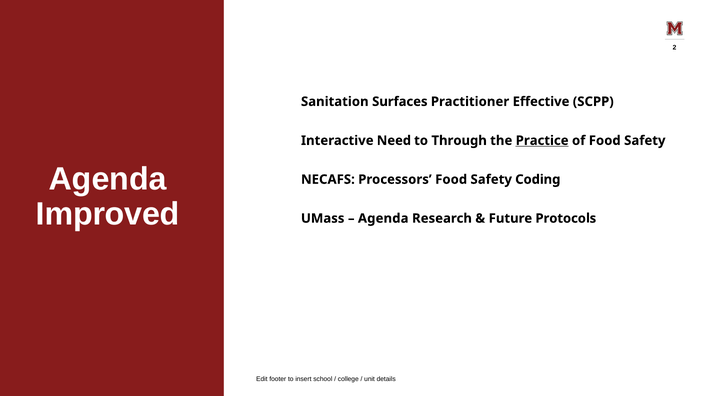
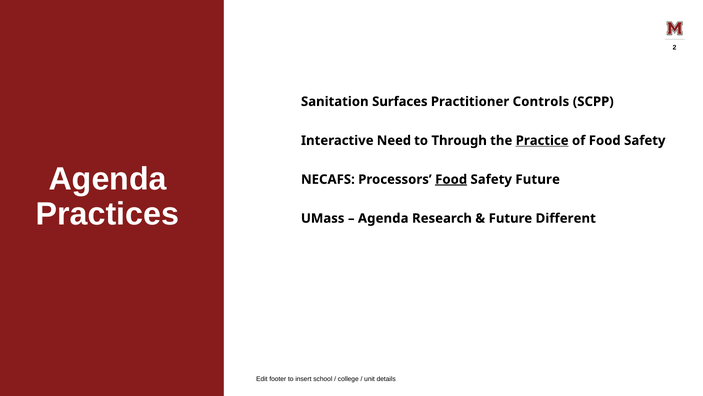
Effective: Effective -> Controls (541, 101)
Food underline: none -> present (451, 179)
Safety Coding: Coding -> Future (538, 179)
Improved: Improved -> Practices (108, 214)
Protocols: Protocols -> Different (566, 218)
